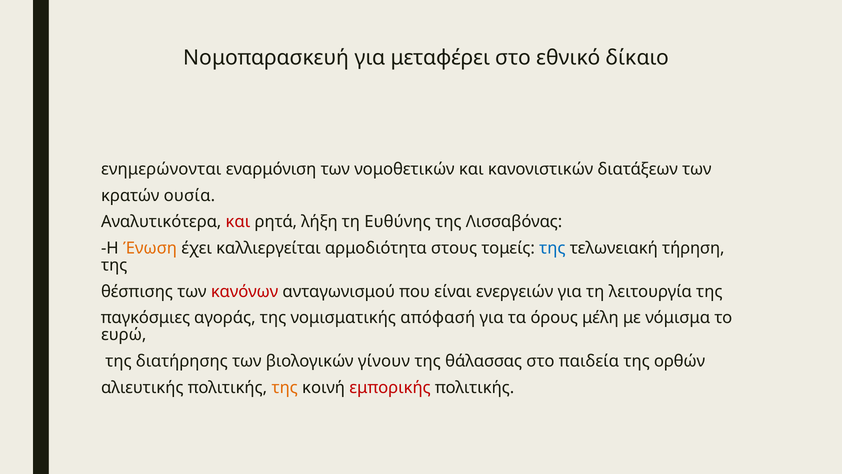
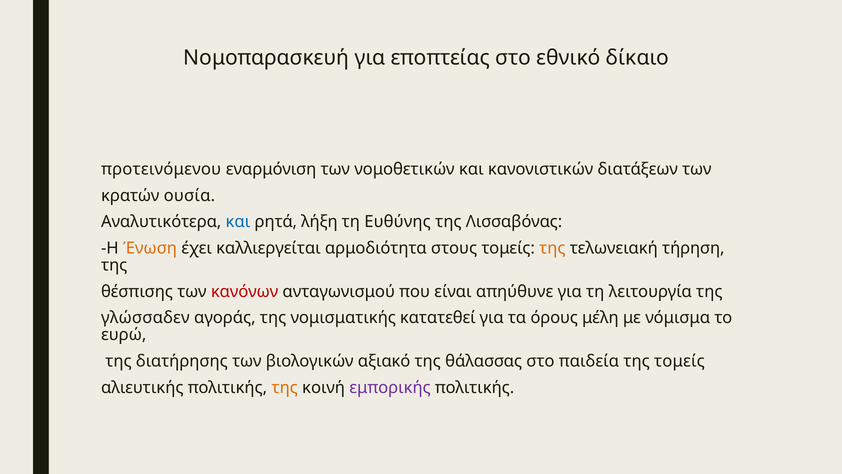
μεταφέρει: μεταφέρει -> εποπτείας (440, 58)
ενημερώνονται: ενημερώνονται -> προτεινόμενου (161, 169)
και colour: red -> blue (238, 222)
της colour: blue -> orange (552, 248)
ενεργειών: ενεργειών -> απηύθυνε (515, 291)
παγκόσμιες: παγκόσμιες -> γλώσσαδεν (145, 318)
απόφασή: απόφασή -> κατατεθεί (438, 318)
γίνουν: γίνουν -> αξιακό (384, 361)
της ορθών: ορθών -> τομείς (679, 361)
εμπορικής colour: red -> purple (390, 387)
